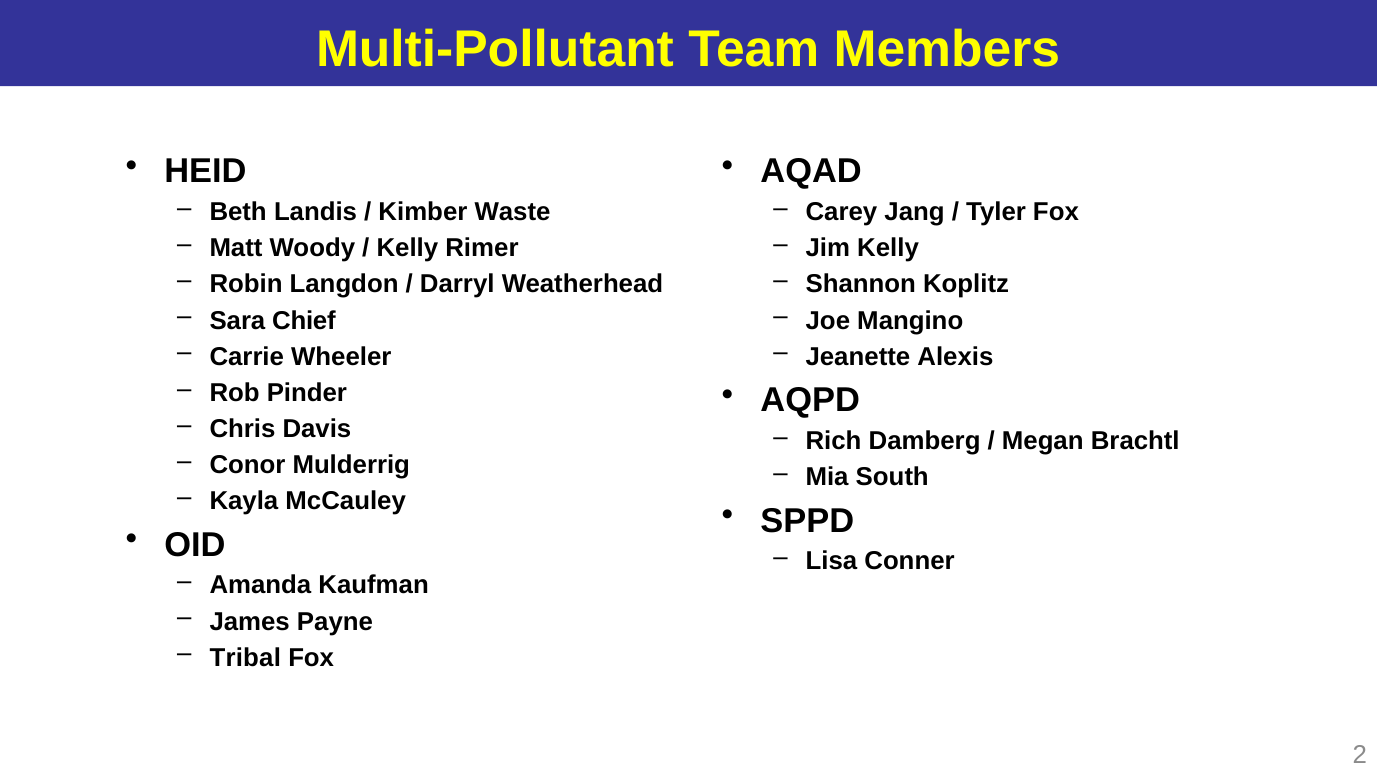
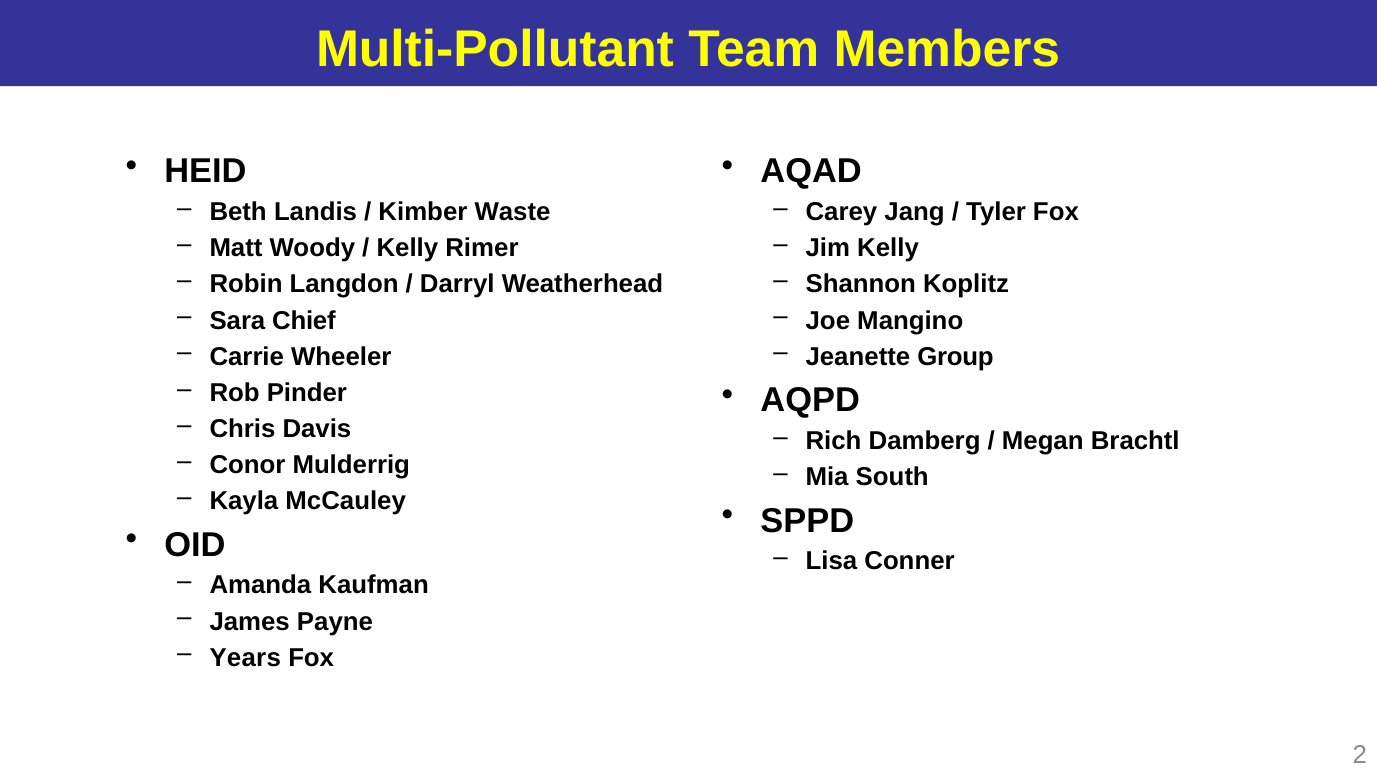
Alexis: Alexis -> Group (956, 357)
Tribal: Tribal -> Years (245, 658)
